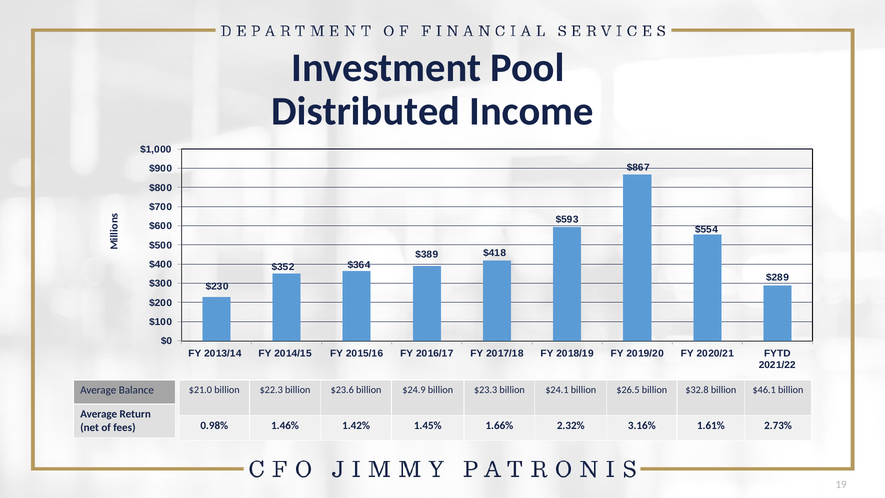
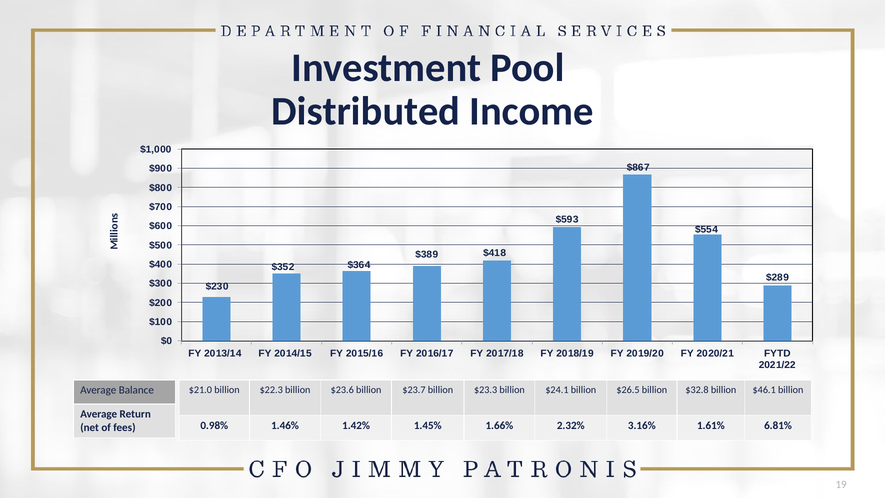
$24.9: $24.9 -> $23.7 (414, 390)
2.73%: 2.73% -> 6.81% (778, 425)
